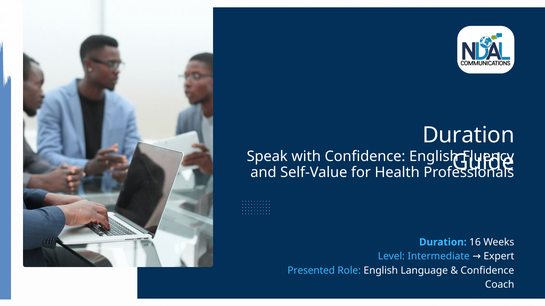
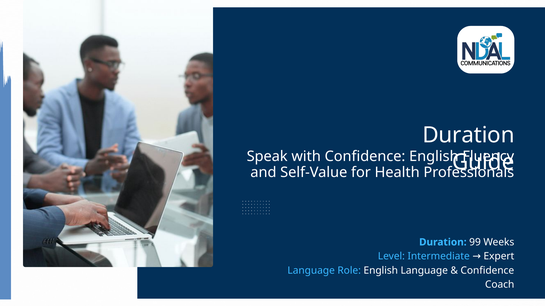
16: 16 -> 99 (475, 243)
Presented: Presented -> Language (311, 271)
